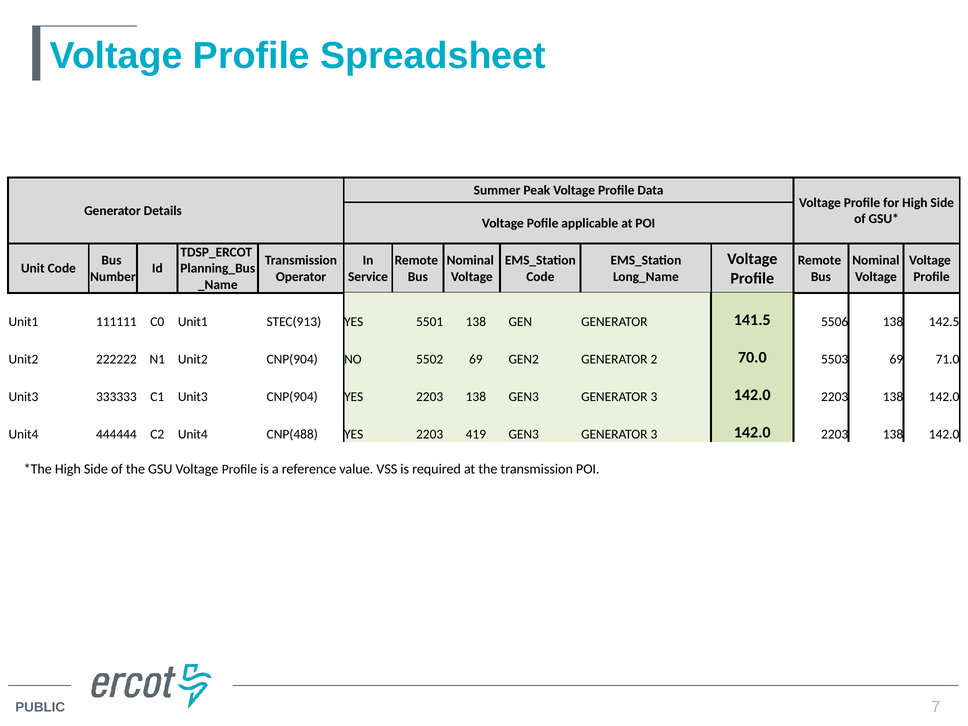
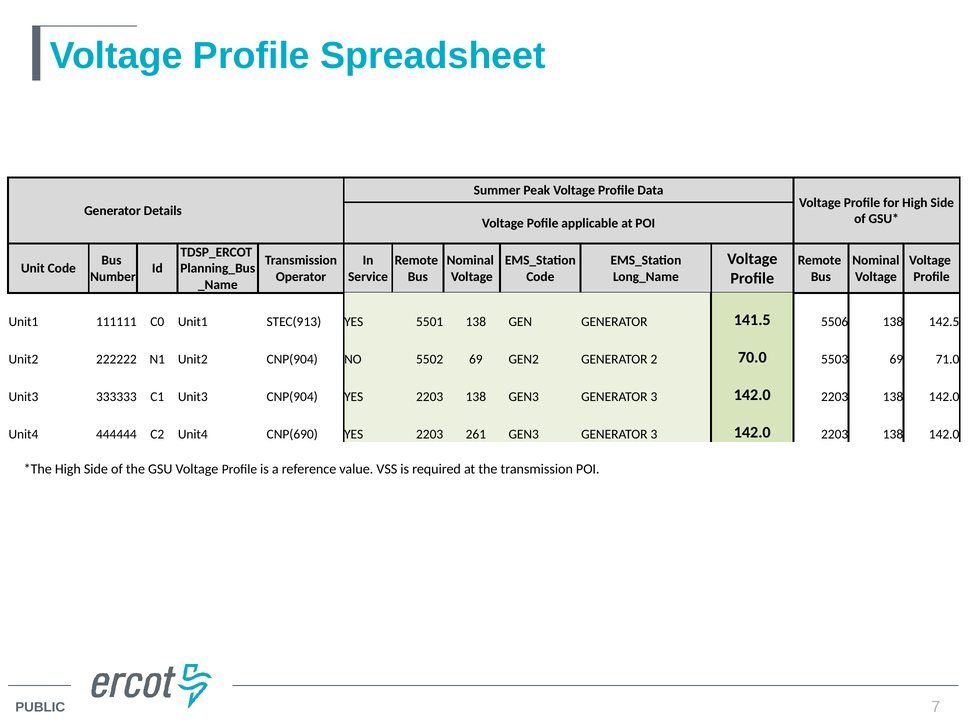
CNP(488: CNP(488 -> CNP(690 (292, 434)
419: 419 -> 261 (476, 434)
